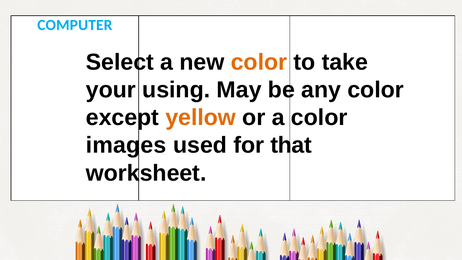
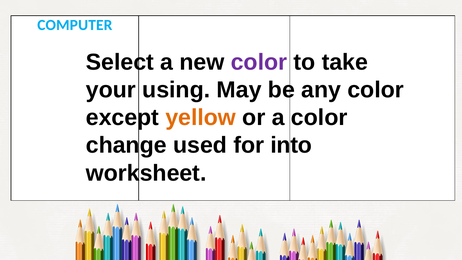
color colour: orange -> purple (259, 62)
images: images -> change (126, 145)
that: that -> into (291, 145)
